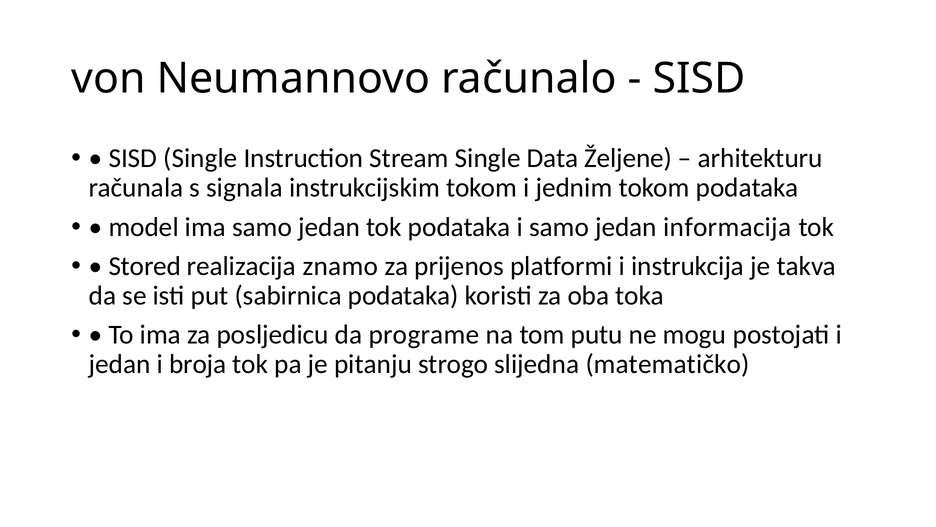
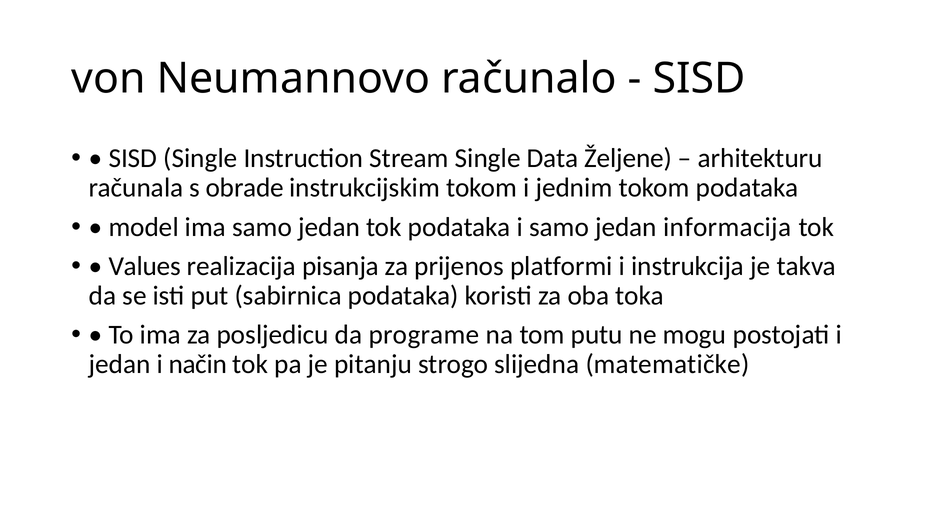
signala: signala -> obrade (245, 188)
Stored: Stored -> Values (145, 266)
znamo: znamo -> pisanja (341, 266)
broja: broja -> način (198, 364)
matematičko: matematičko -> matematičke (667, 364)
